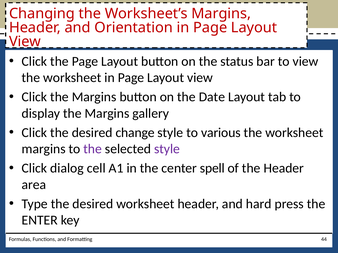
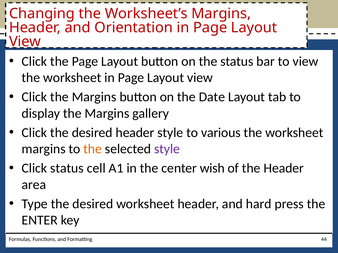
desired change: change -> header (135, 133)
the colour: purple -> orange (93, 149)
Click dialog: dialog -> status (67, 169)
spell: spell -> wish (212, 169)
